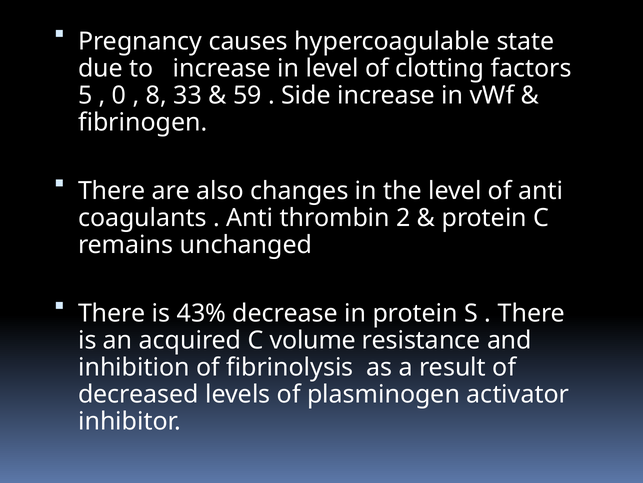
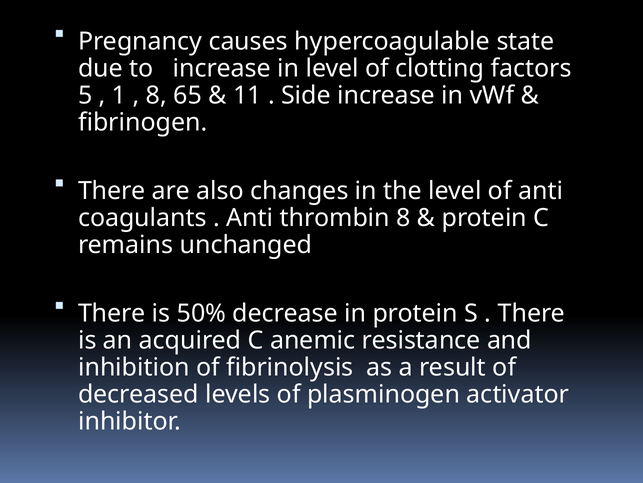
0: 0 -> 1 (119, 95)
33: 33 -> 65 (188, 95)
59: 59 -> 11 (247, 95)
thrombin 2: 2 -> 8 (403, 218)
43%: 43% -> 50% (201, 313)
volume: volume -> anemic (313, 340)
